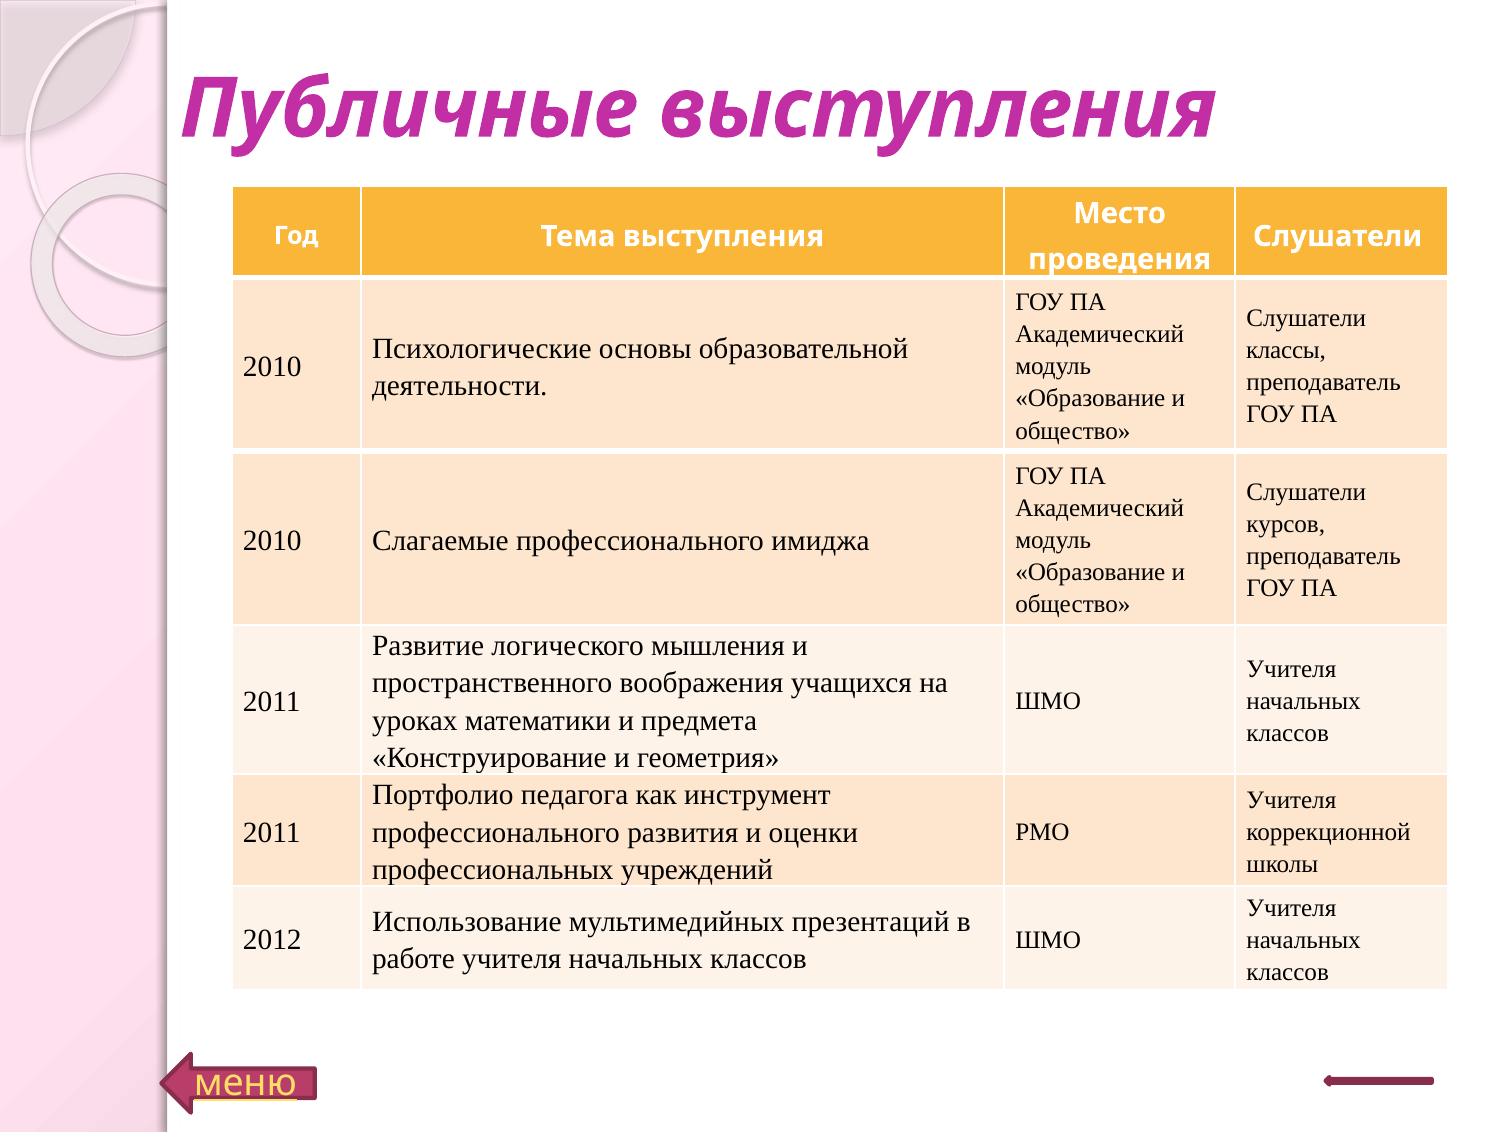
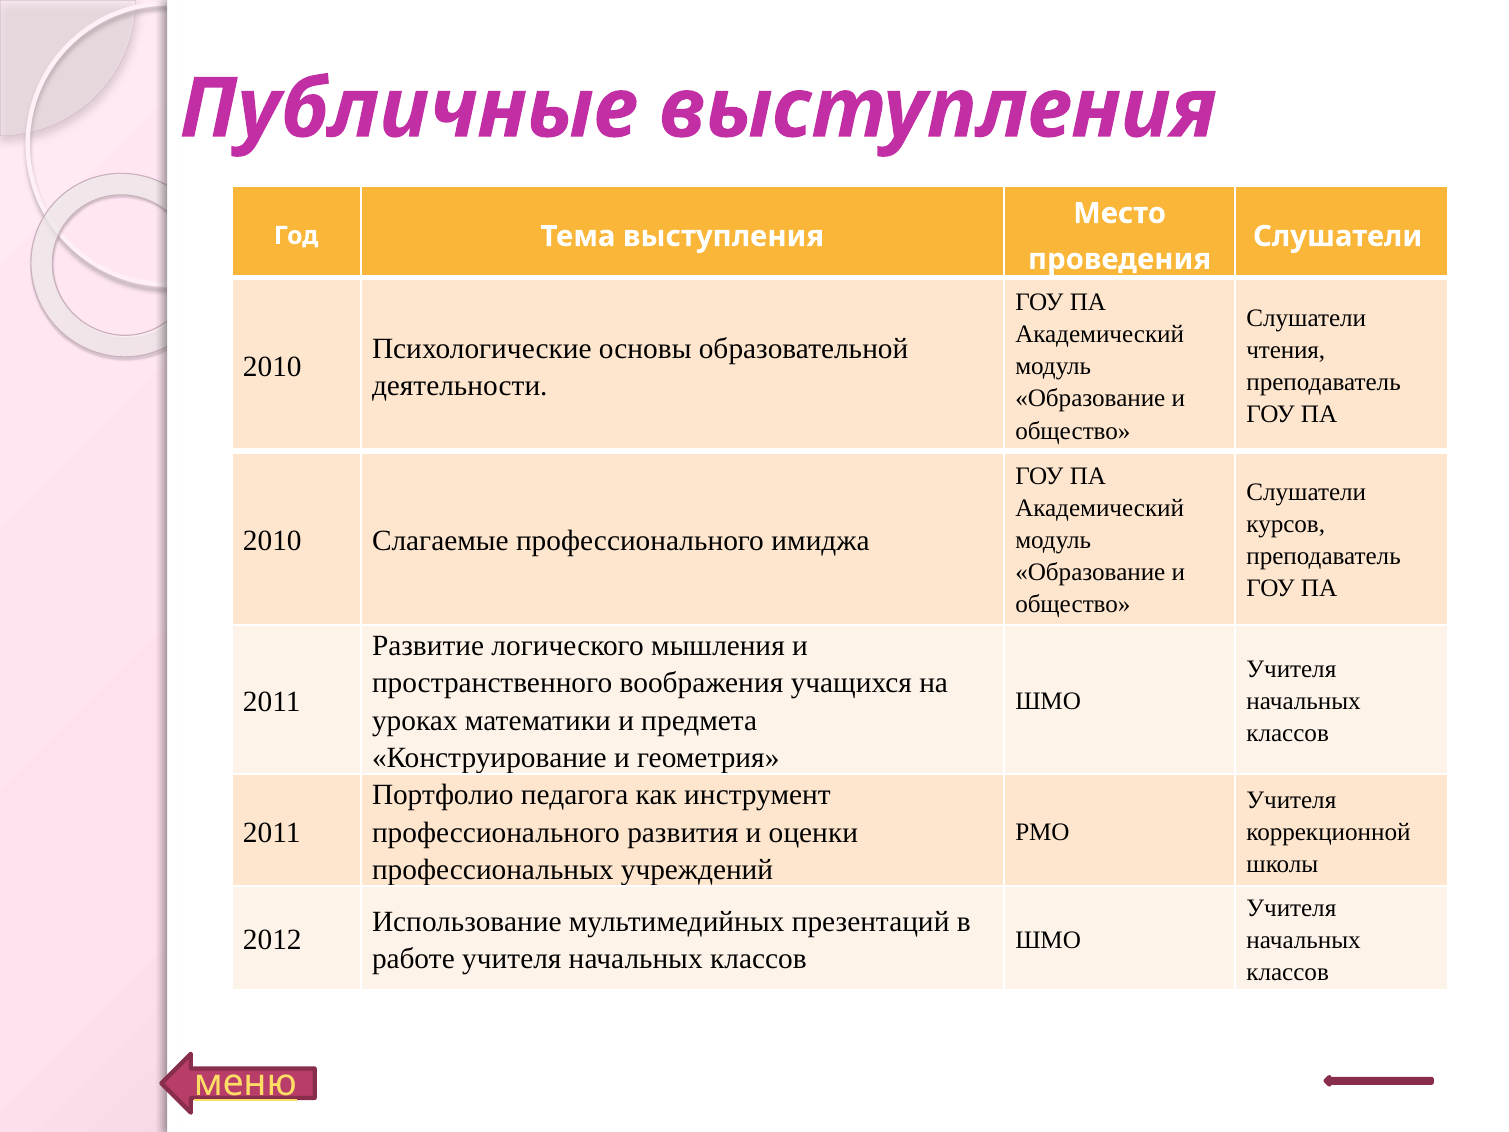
классы: классы -> чтения (1286, 350)
